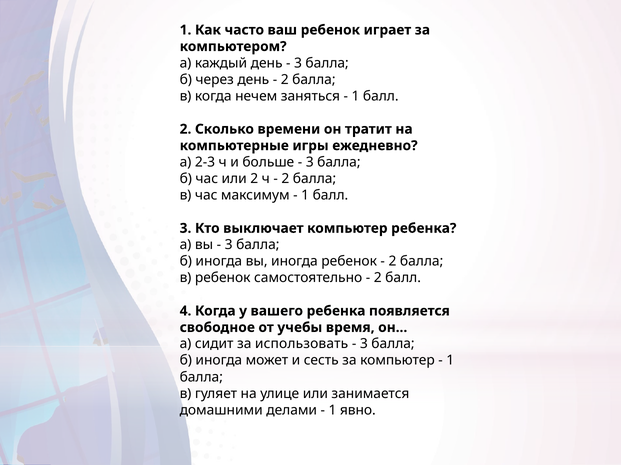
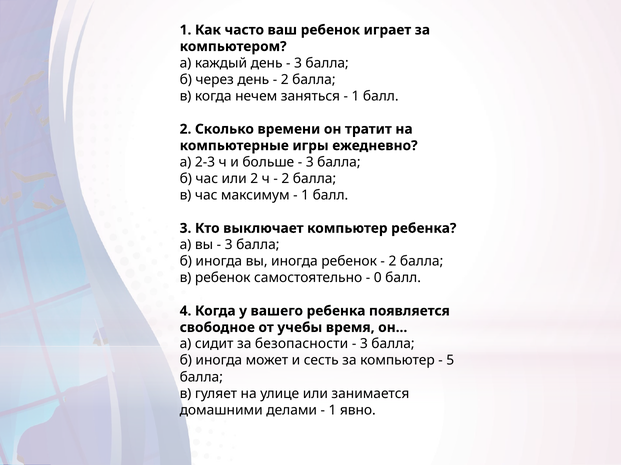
2: 2 -> 0 (378, 278)
использовать: использовать -> безопасности (302, 344)
1: 1 -> 5 (450, 361)
